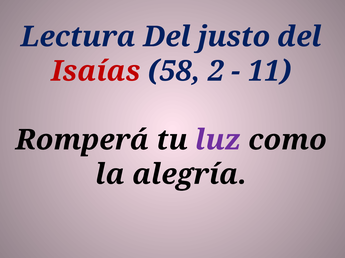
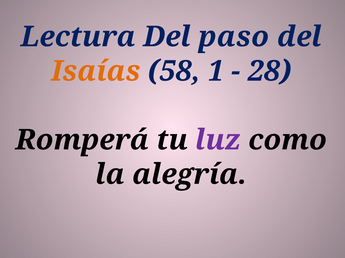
justo: justo -> paso (234, 37)
Isaías colour: red -> orange (96, 71)
2: 2 -> 1 (216, 71)
11: 11 -> 28 (269, 71)
